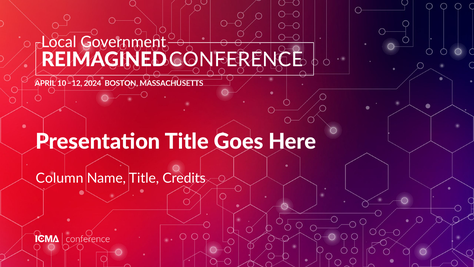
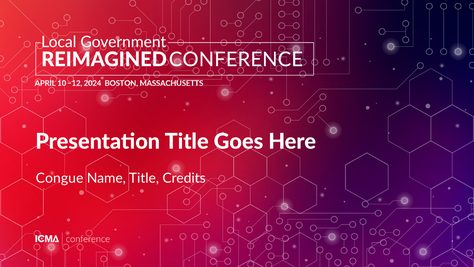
Column: Column -> Congue (60, 178)
